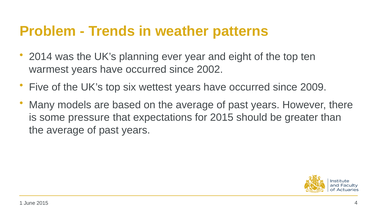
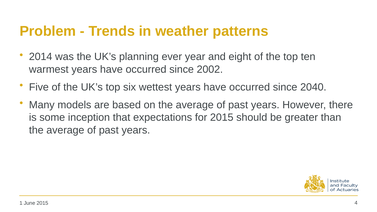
2009: 2009 -> 2040 (313, 87)
pressure: pressure -> inception (89, 118)
